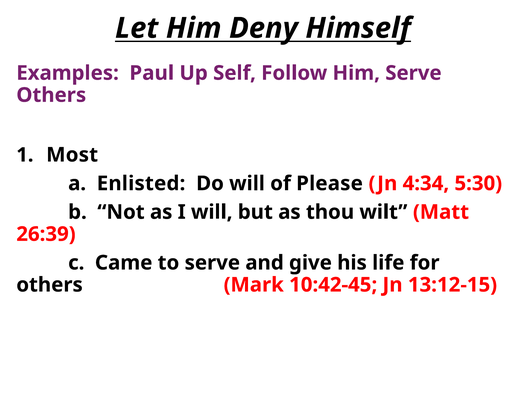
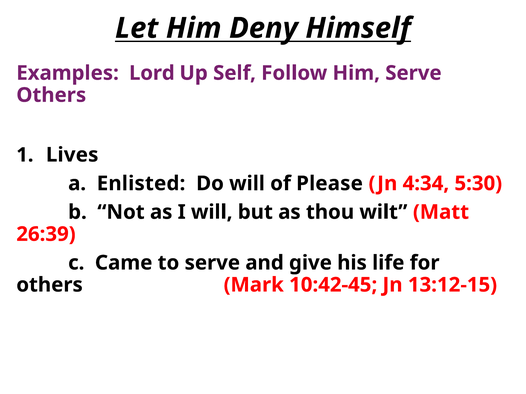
Paul: Paul -> Lord (152, 73)
Most: Most -> Lives (72, 155)
